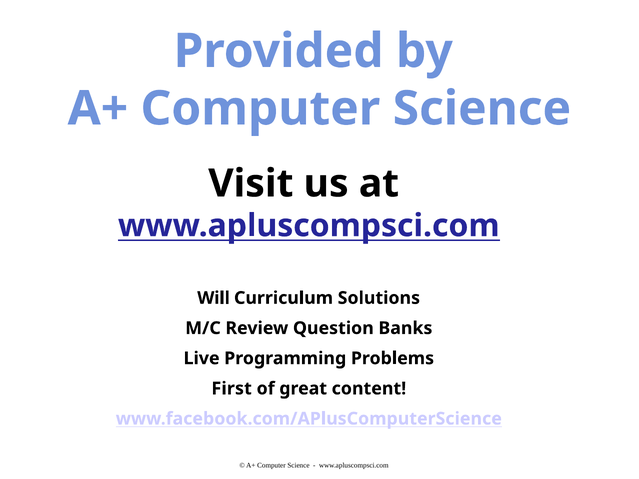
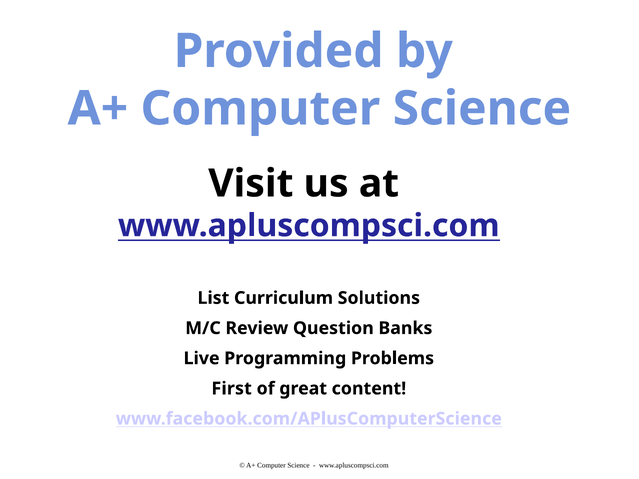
Will: Will -> List (213, 298)
